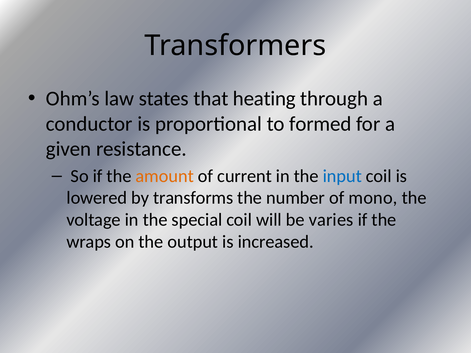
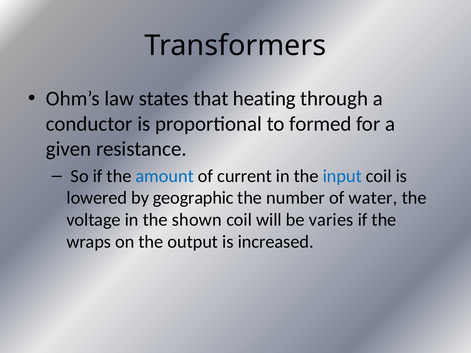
amount colour: orange -> blue (165, 176)
transforms: transforms -> geographic (193, 198)
mono: mono -> water (373, 198)
special: special -> shown (197, 220)
